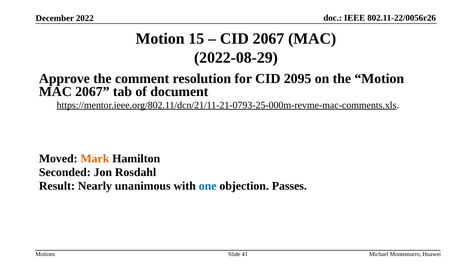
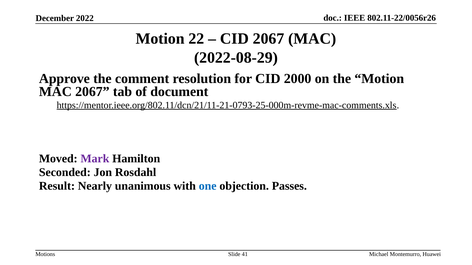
15: 15 -> 22 (196, 39)
2095: 2095 -> 2000 (298, 79)
Mark colour: orange -> purple (95, 159)
